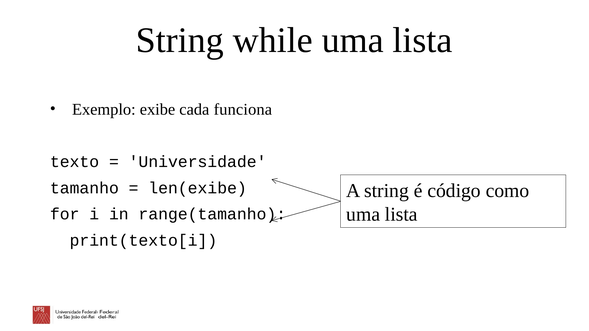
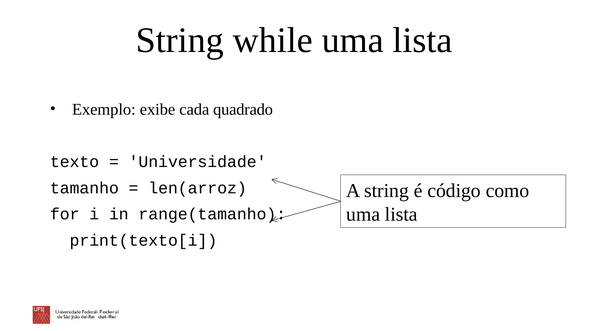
funciona: funciona -> quadrado (243, 110)
len(exibe: len(exibe -> len(arroz (198, 188)
